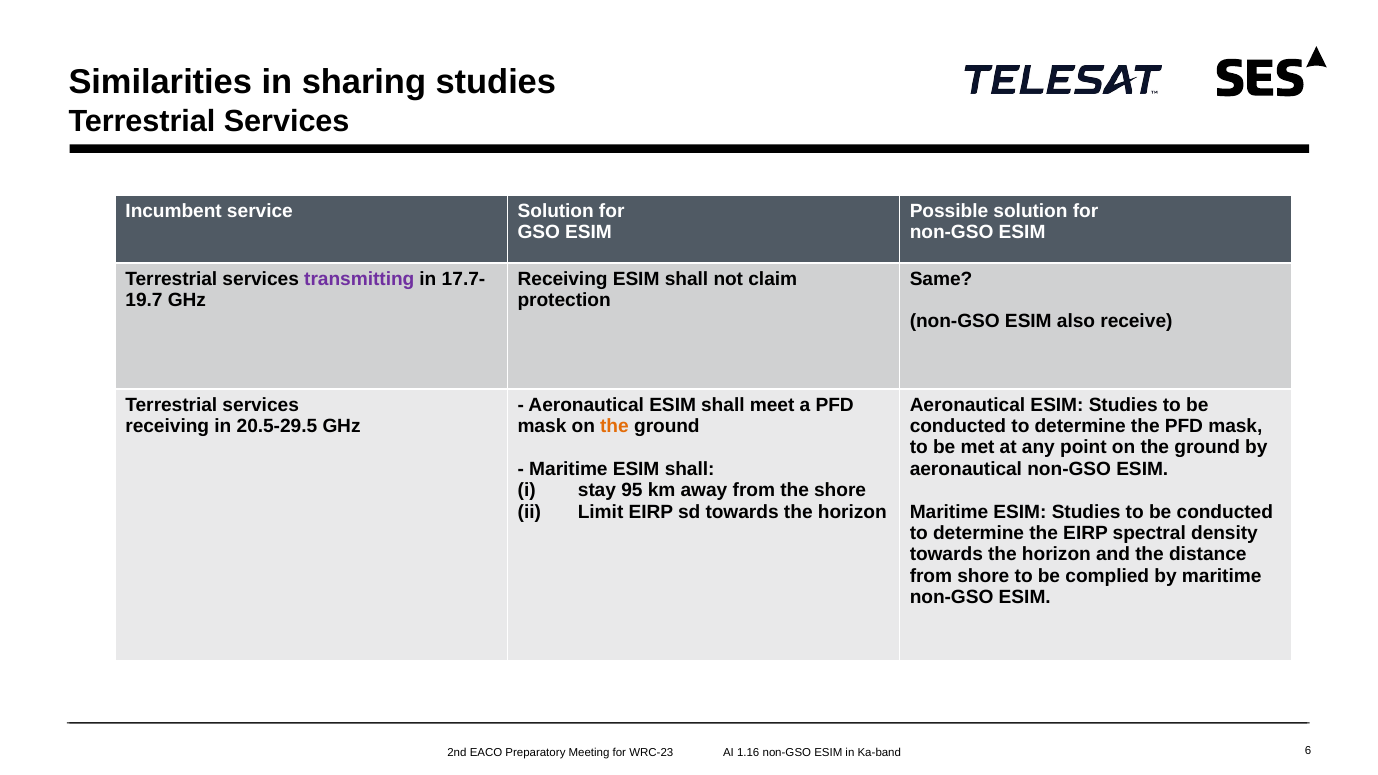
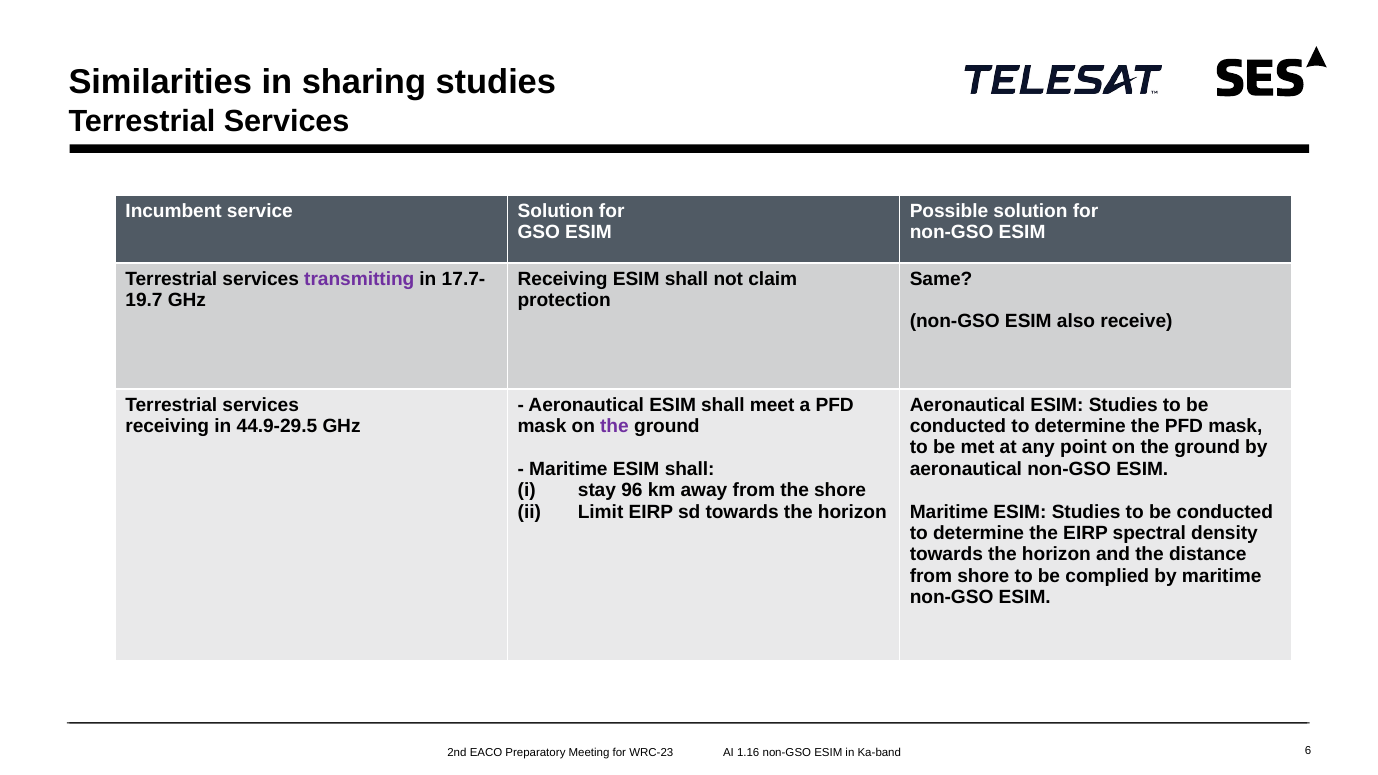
20.5-29.5: 20.5-29.5 -> 44.9-29.5 (277, 426)
the colour: orange -> purple (614, 426)
95: 95 -> 96 (632, 490)
